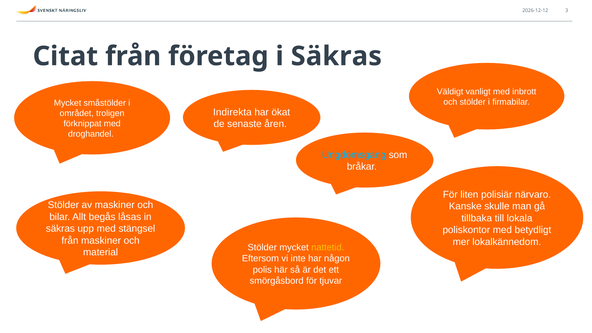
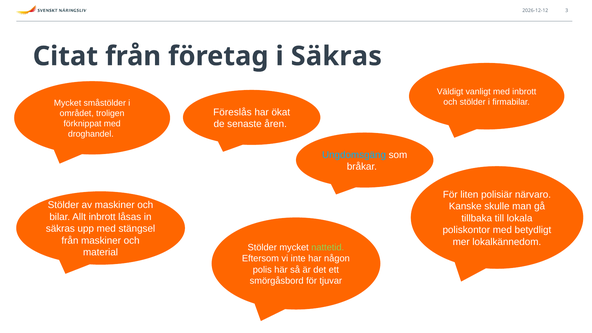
Indirekta: Indirekta -> Föreslås (232, 112)
Allt begås: begås -> inbrott (102, 217)
nattetid colour: yellow -> light green (328, 247)
